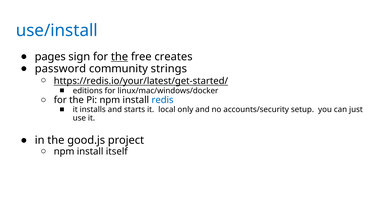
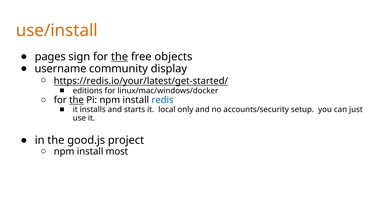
use/install colour: blue -> orange (57, 30)
creates: creates -> objects (173, 57)
password: password -> username (61, 69)
strings: strings -> display (169, 69)
the underline: none -> present (77, 100)
itself: itself -> most (117, 151)
